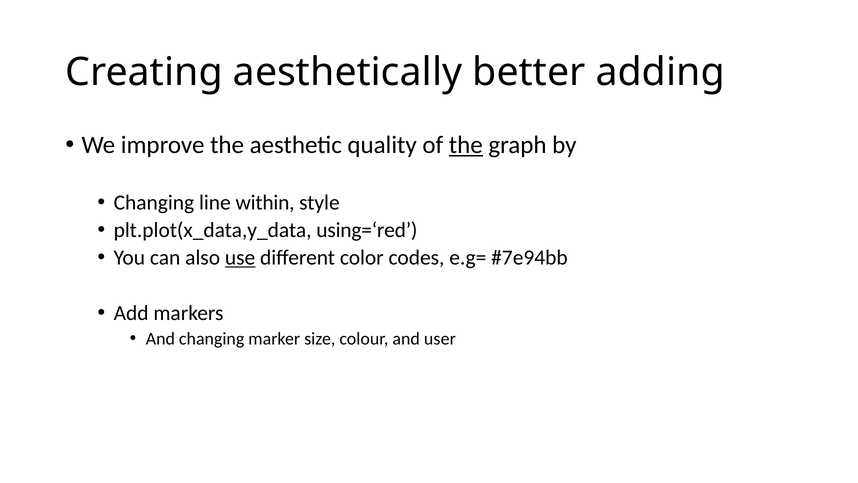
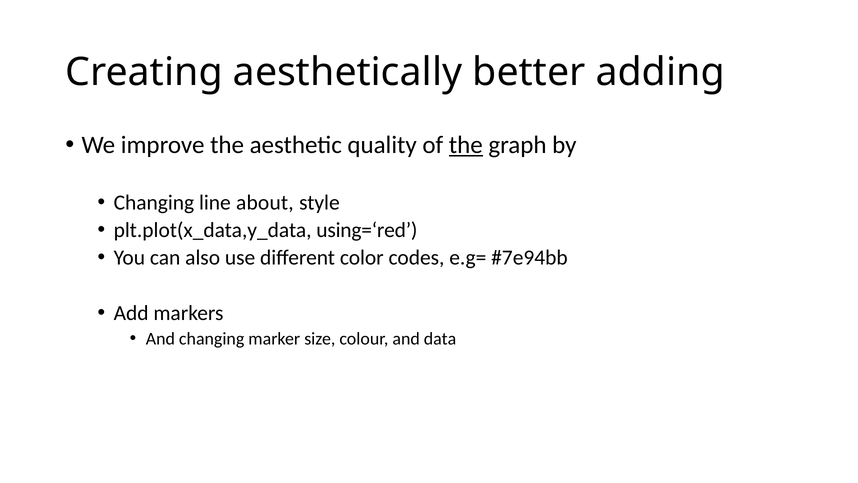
within: within -> about (265, 202)
use underline: present -> none (240, 257)
user: user -> data (440, 338)
